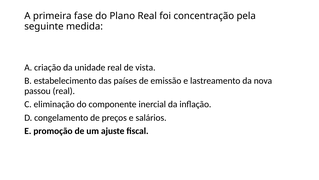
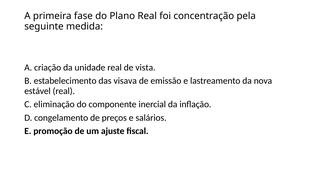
países: países -> visava (125, 81)
passou: passou -> estável (37, 91)
